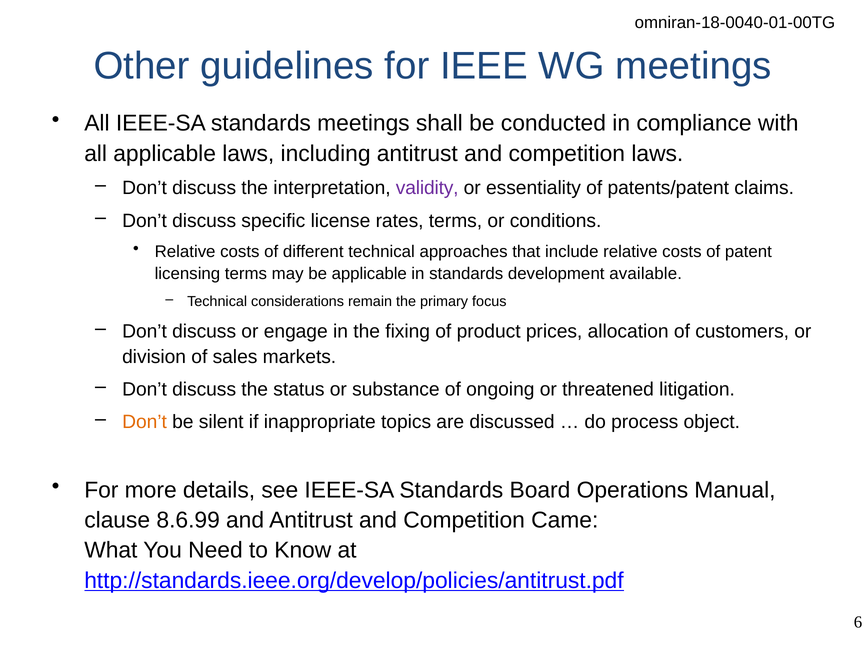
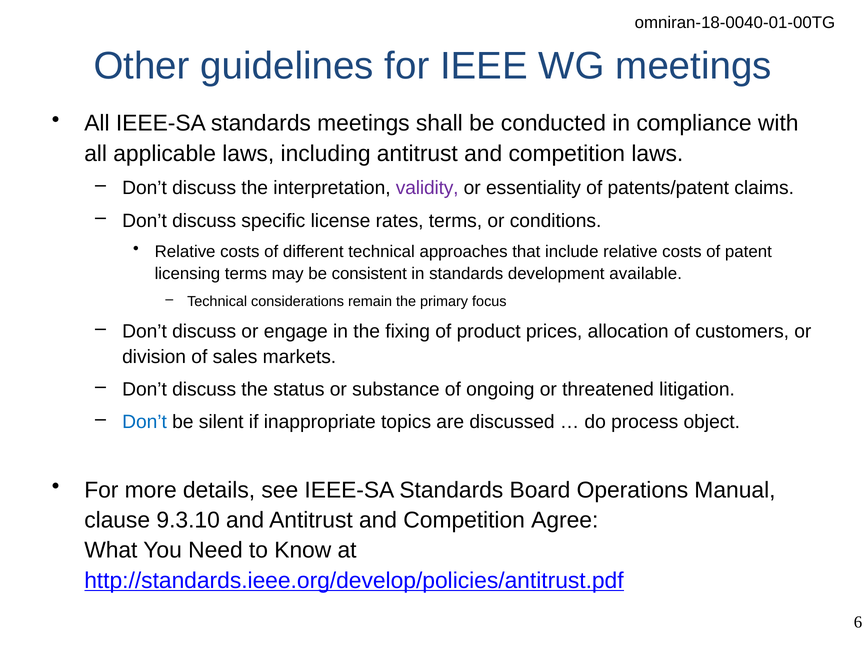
be applicable: applicable -> consistent (369, 274)
Don’t colour: orange -> blue (145, 422)
8.6.99: 8.6.99 -> 9.3.10 (188, 520)
Came: Came -> Agree (565, 520)
